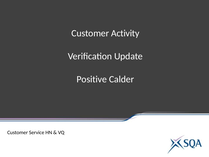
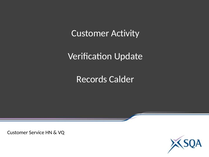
Positive: Positive -> Records (92, 79)
